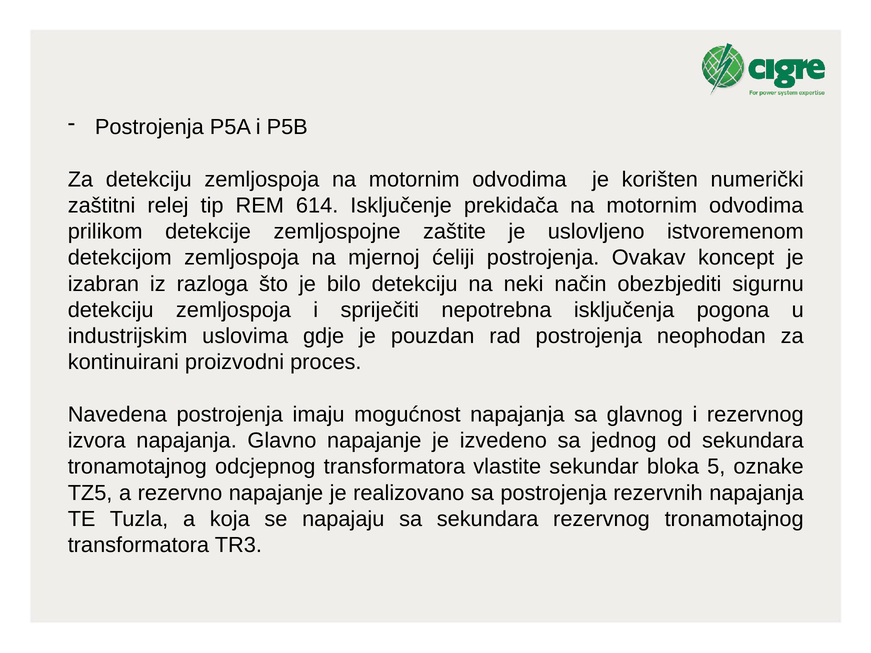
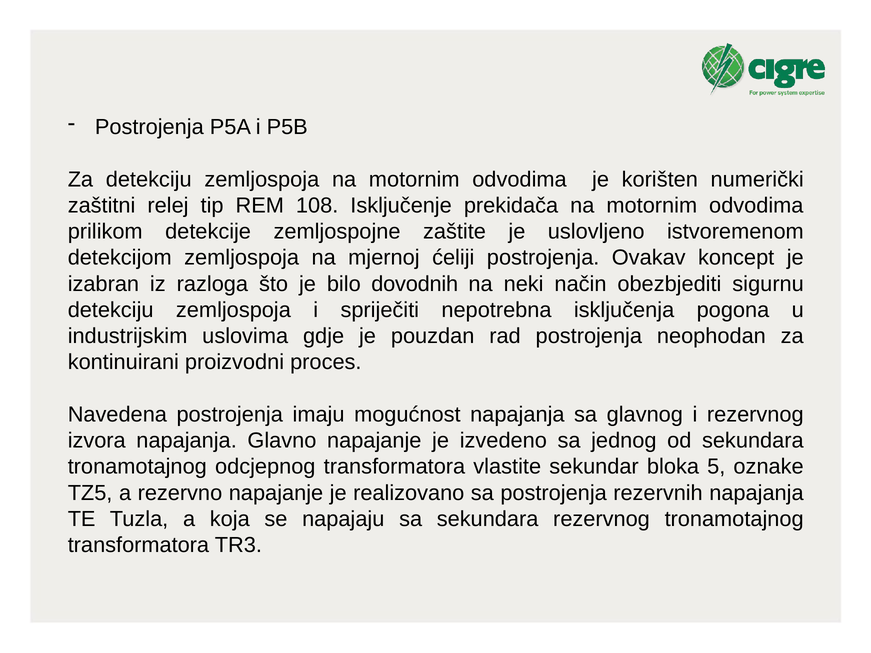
614: 614 -> 108 (317, 206)
bilo detekciju: detekciju -> dovodnih (415, 284)
